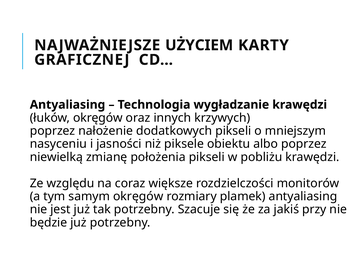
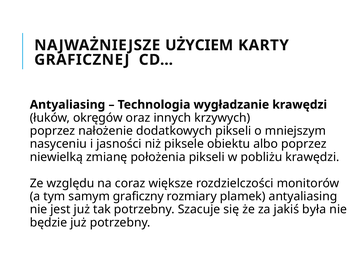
samym okręgów: okręgów -> graficzny (138, 196)
przy: przy -> była (314, 209)
